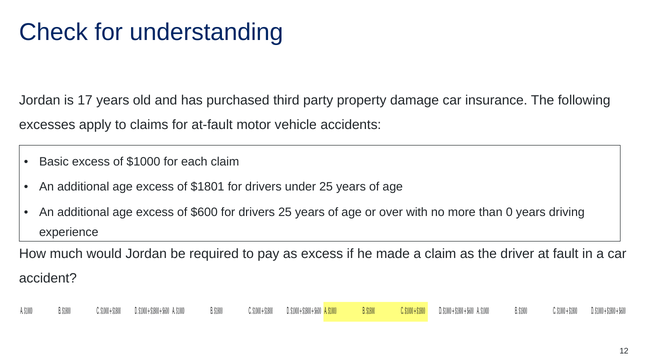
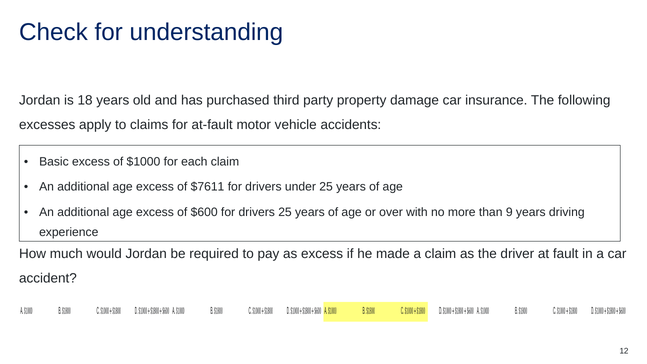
17: 17 -> 18 (85, 100)
$1801: $1801 -> $7611 (208, 187)
0: 0 -> 9 (509, 212)
